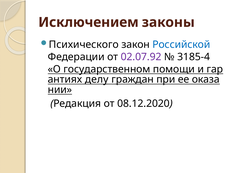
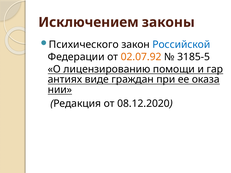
02.07.92 colour: purple -> orange (141, 57)
3185-4: 3185-4 -> 3185-5 (194, 57)
государственном: государственном -> лицензированию (107, 69)
делу: делу -> виде (97, 80)
